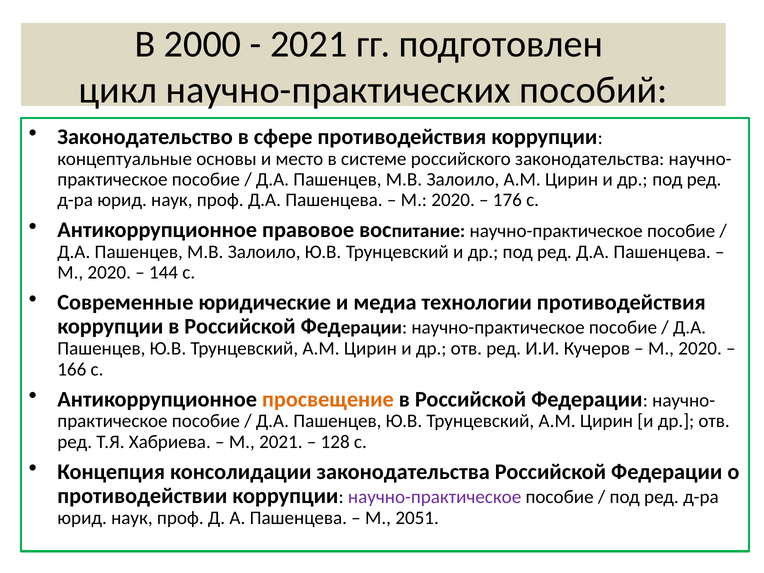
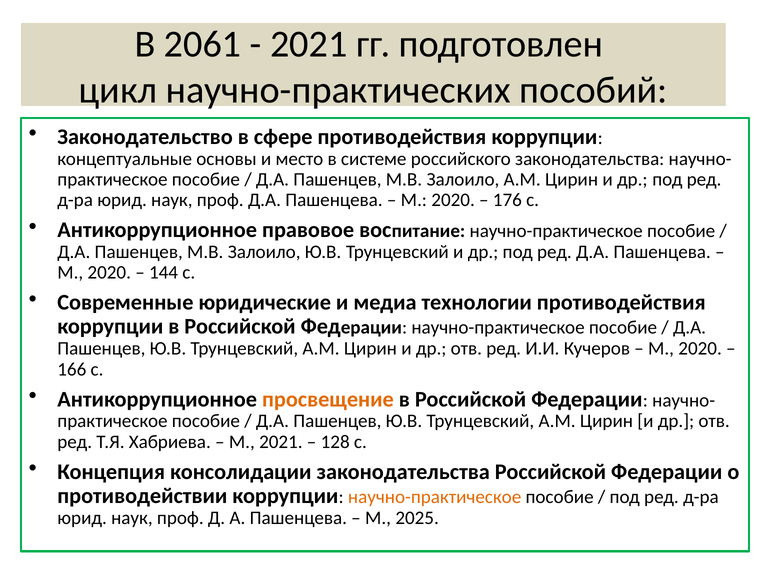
2000: 2000 -> 2061 (203, 44)
научно-практическое colour: purple -> orange (435, 497)
2051: 2051 -> 2025 (417, 518)
